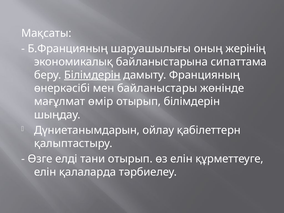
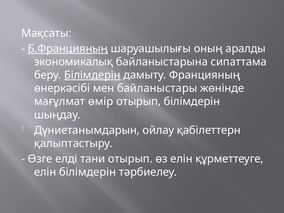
Б.Францияның underline: none -> present (68, 49)
жерінің: жерінің -> аралды (246, 49)
елін қалаларда: қалаларда -> білімдерін (88, 172)
